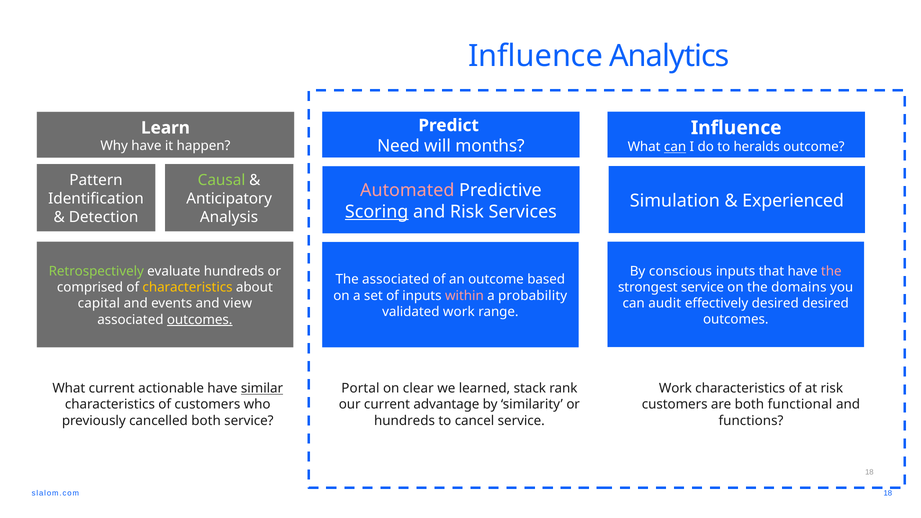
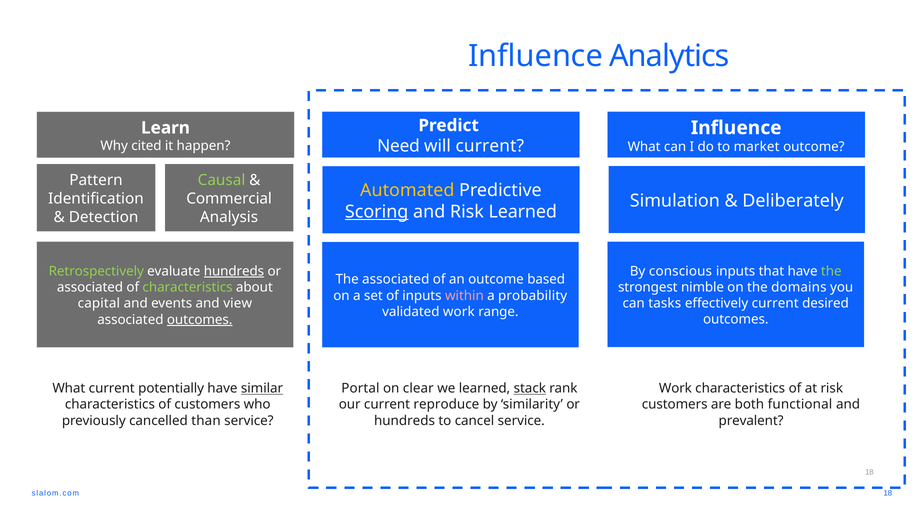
will months: months -> current (490, 146)
Why have: have -> cited (146, 146)
can underline: present -> none (675, 147)
heralds: heralds -> market (757, 147)
Automated colour: pink -> yellow (407, 190)
Anticipatory: Anticipatory -> Commercial (229, 199)
Experienced: Experienced -> Deliberately (793, 201)
Risk Services: Services -> Learned (523, 212)
the colour: pink -> light green (831, 271)
hundreds underline: none -> present (234, 271)
strongest service: service -> nimble (702, 287)
comprised: comprised -> associated (90, 287)
characteristics colour: yellow -> light green (188, 287)
audit: audit -> tasks (665, 303)
effectively desired: desired -> current (775, 303)
actionable: actionable -> potentially (171, 388)
stack underline: none -> present (530, 388)
advantage: advantage -> reproduce (446, 405)
cancelled both: both -> than (206, 421)
functions: functions -> prevalent (751, 421)
